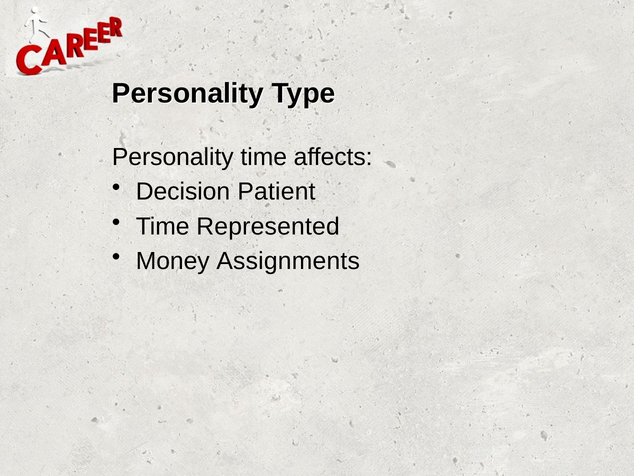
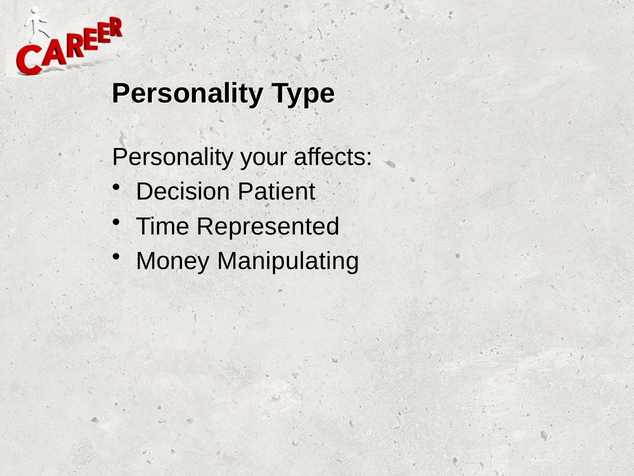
Personality time: time -> your (264, 157)
Assignments: Assignments -> Manipulating (288, 261)
